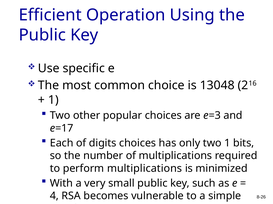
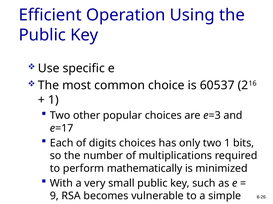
13048: 13048 -> 60537 (217, 86)
perform multiplications: multiplications -> mathematically (145, 169)
4: 4 -> 9 (54, 197)
